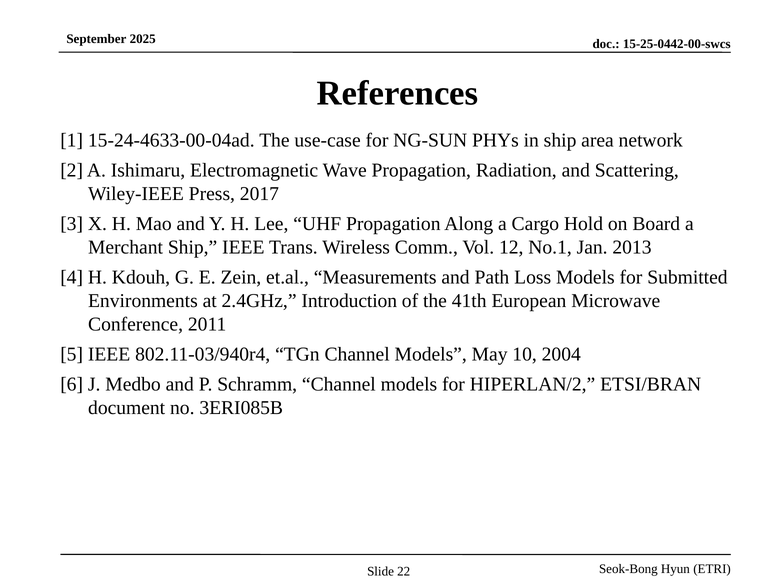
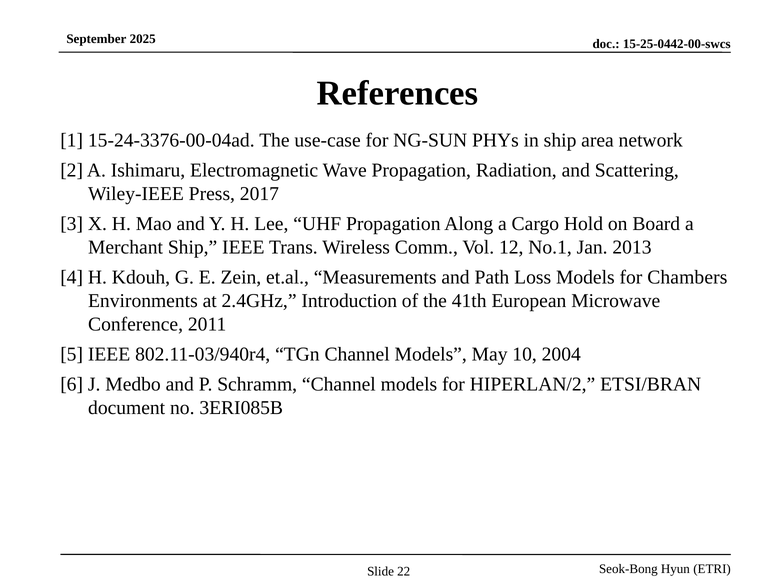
15-24-4633-00-04ad: 15-24-4633-00-04ad -> 15-24-3376-00-04ad (171, 140)
Submitted: Submitted -> Chambers (687, 278)
